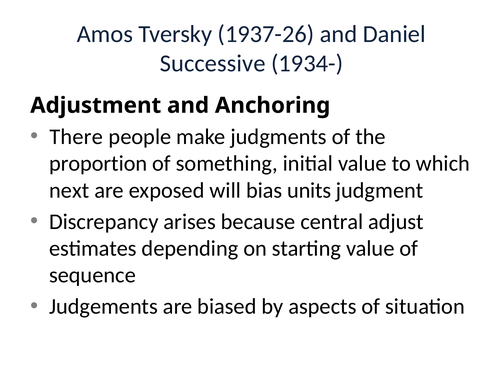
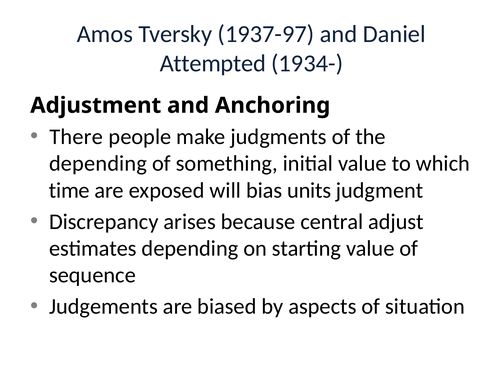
1937-26: 1937-26 -> 1937-97 (266, 34)
Successive: Successive -> Attempted (213, 63)
proportion: proportion -> depending (98, 164)
next: next -> time (69, 190)
